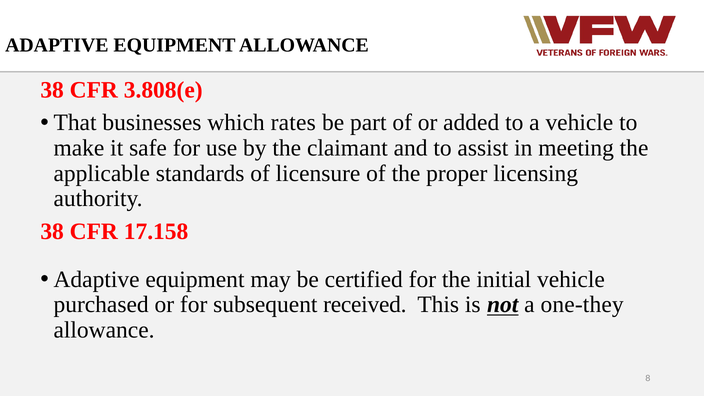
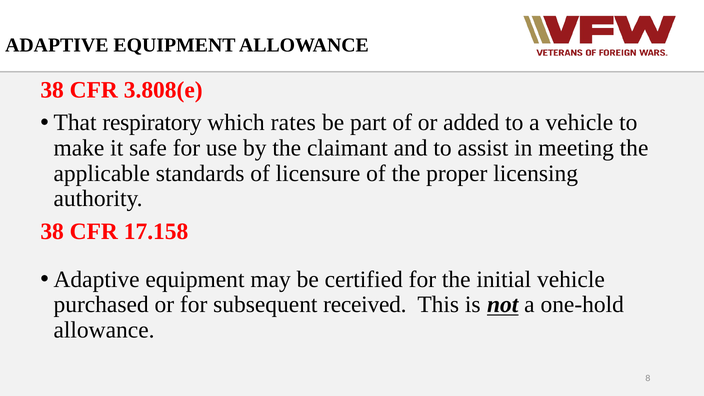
businesses: businesses -> respiratory (152, 123)
one-they: one-they -> one-hold (582, 305)
